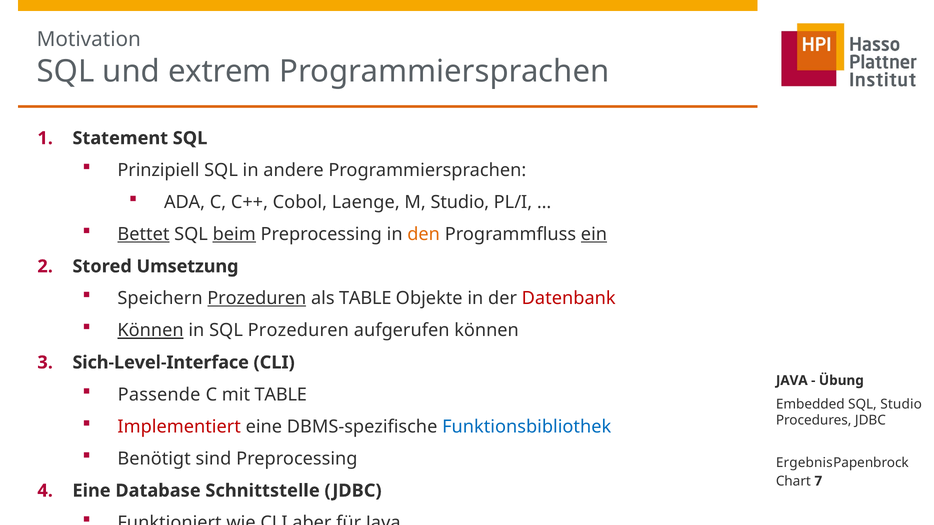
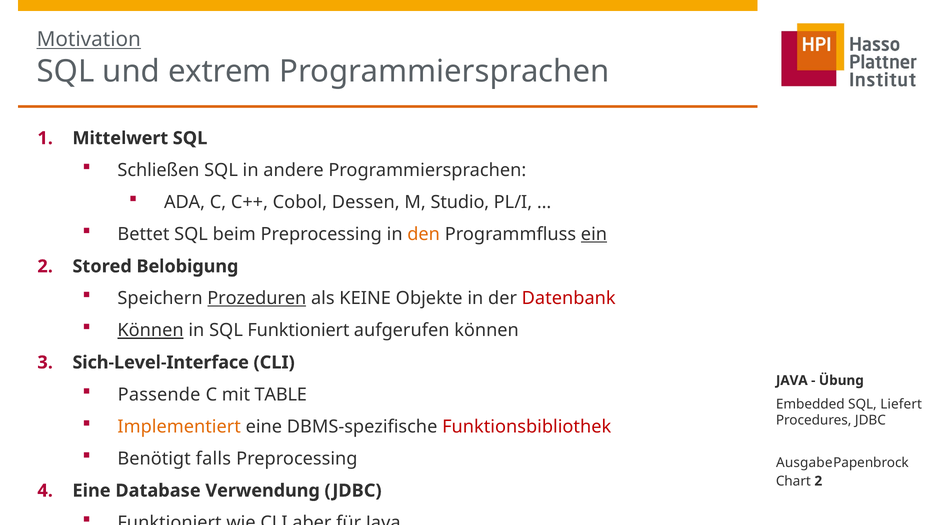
Motivation underline: none -> present (89, 40)
Statement: Statement -> Mittelwert (120, 138)
Prinzipiell: Prinzipiell -> Schließen (158, 170)
Laenge: Laenge -> Dessen (366, 202)
Bettet underline: present -> none (143, 234)
beim underline: present -> none (234, 234)
Umsetzung: Umsetzung -> Belobigung (187, 267)
als TABLE: TABLE -> KEINE (365, 299)
SQL Prozeduren: Prozeduren -> Funktioniert (298, 331)
SQL Studio: Studio -> Liefert (901, 404)
Implementiert colour: red -> orange (179, 427)
Funktionsbibliothek colour: blue -> red (527, 427)
sind: sind -> falls (213, 459)
Ergebnis: Ergebnis -> Ausgabe (804, 463)
Chart 7: 7 -> 2 (818, 481)
Schnittstelle: Schnittstelle -> Verwendung (263, 491)
